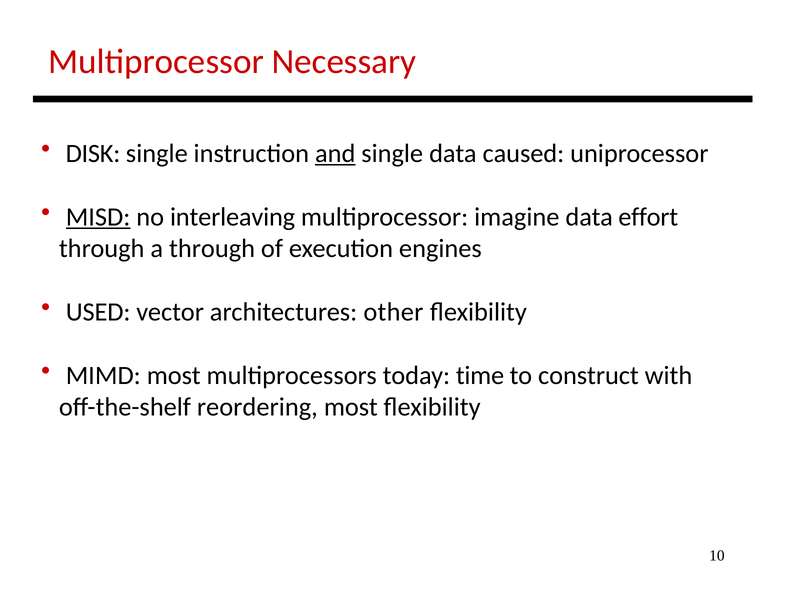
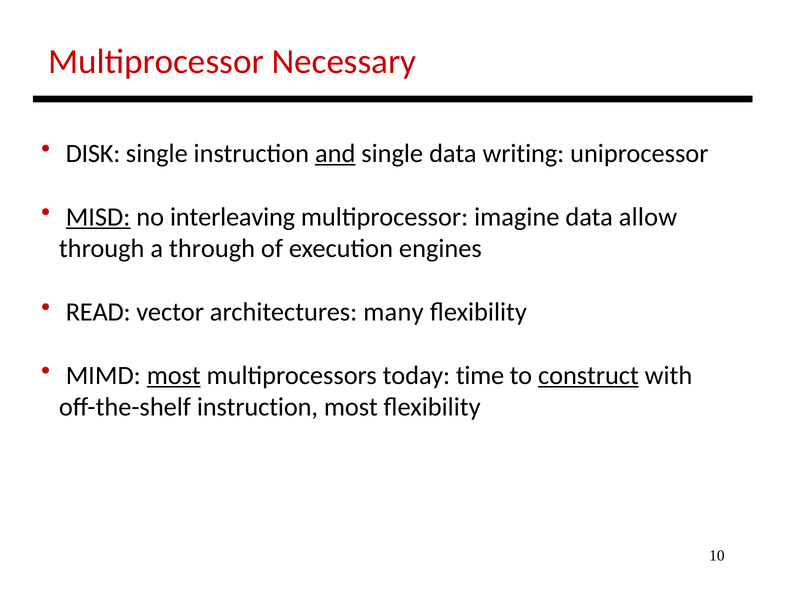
caused: caused -> writing (523, 154)
effort: effort -> allow (648, 217)
USED: USED -> READ (98, 312)
other: other -> many (393, 312)
most underline: none -> present (174, 375)
construct underline: none -> present (588, 375)
off-the-shelf reordering: reordering -> instruction (257, 407)
